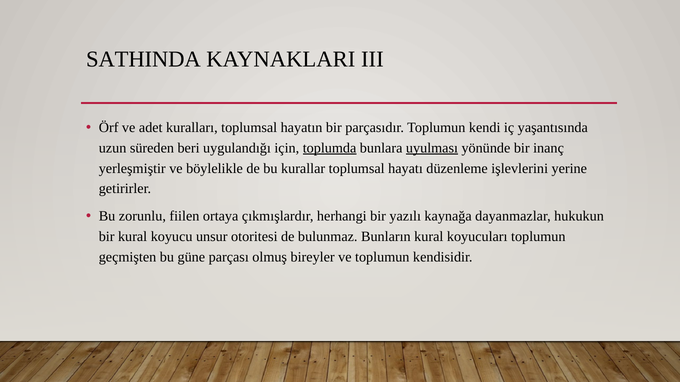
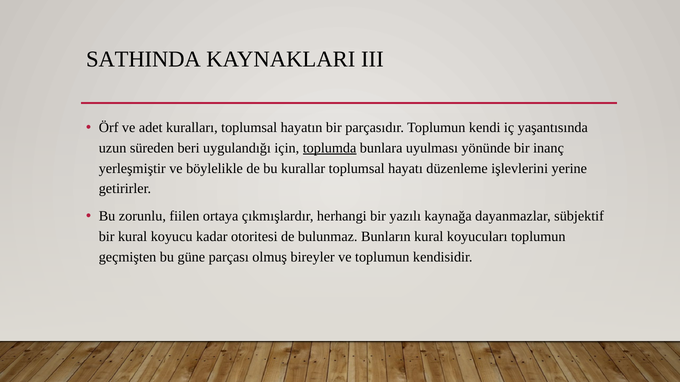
uyulması underline: present -> none (432, 148)
hukukun: hukukun -> sübjektif (579, 217)
unsur: unsur -> kadar (212, 237)
